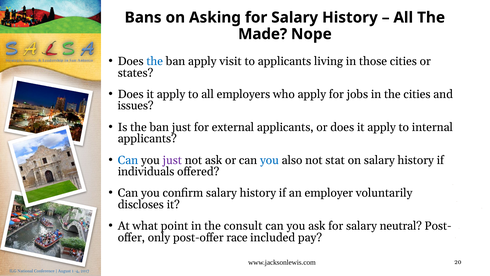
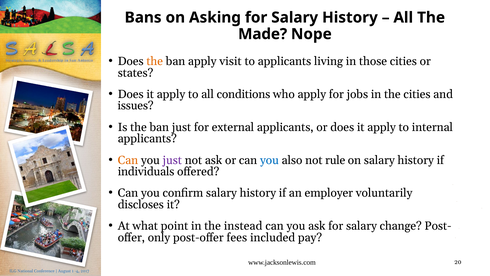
the colour: blue -> orange (155, 61)
employers: employers -> conditions (243, 94)
Can colour: blue -> orange (128, 160)
stat: stat -> rule (335, 160)
consult: consult -> instead (243, 226)
neutral: neutral -> change (401, 226)
race: race -> fees (237, 237)
